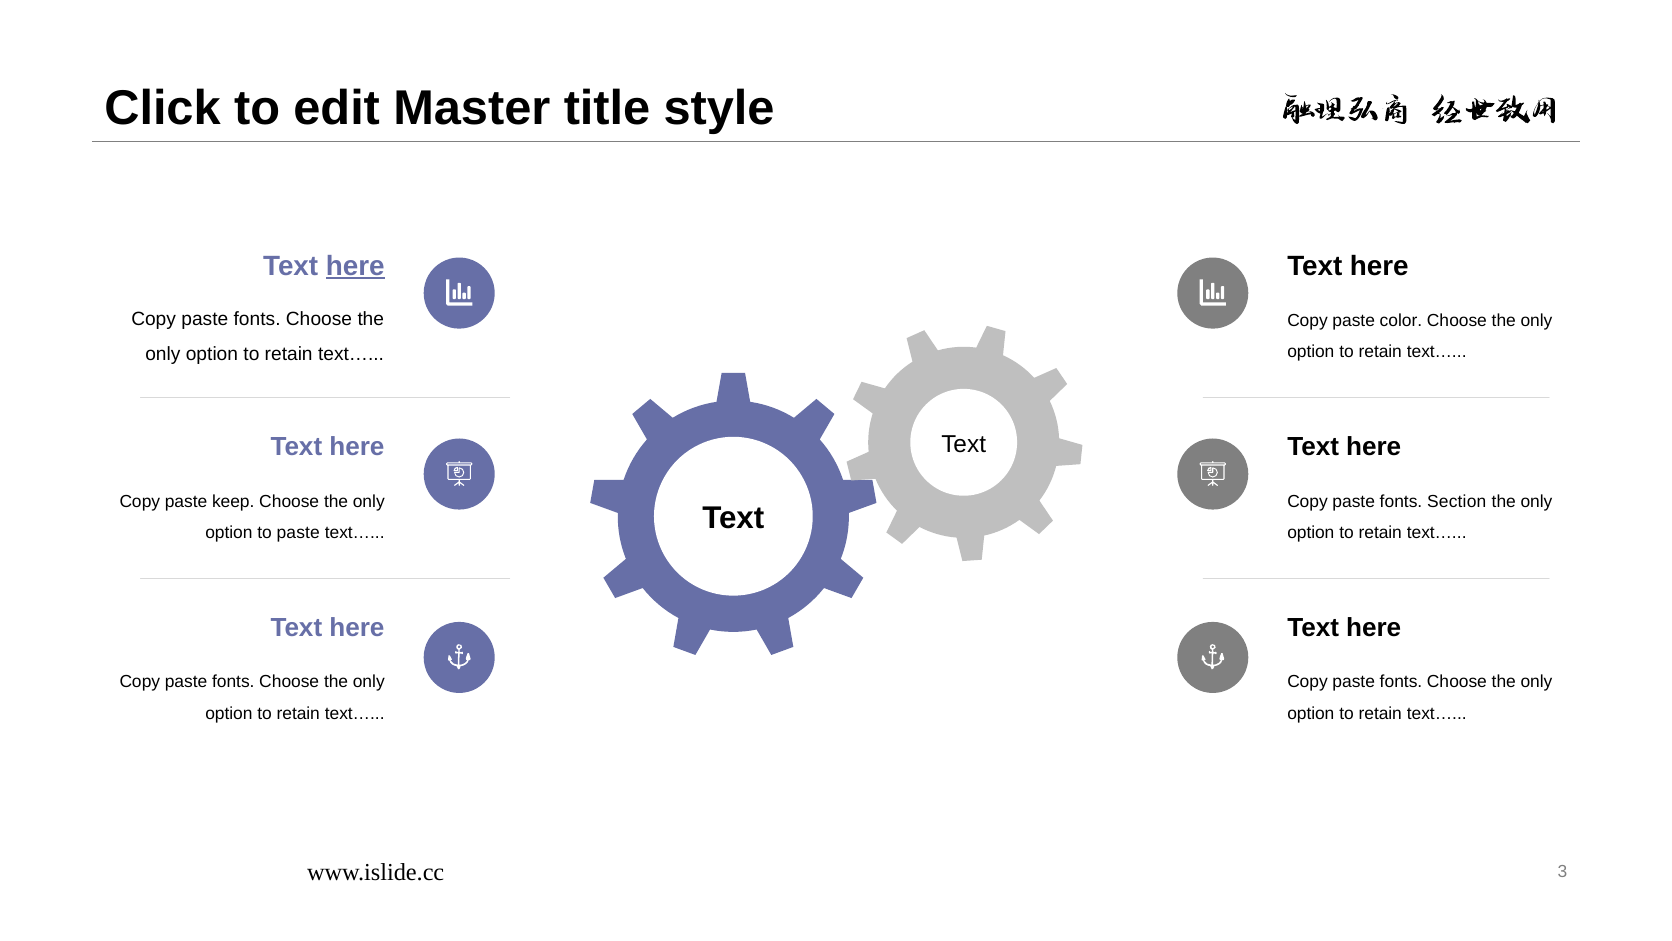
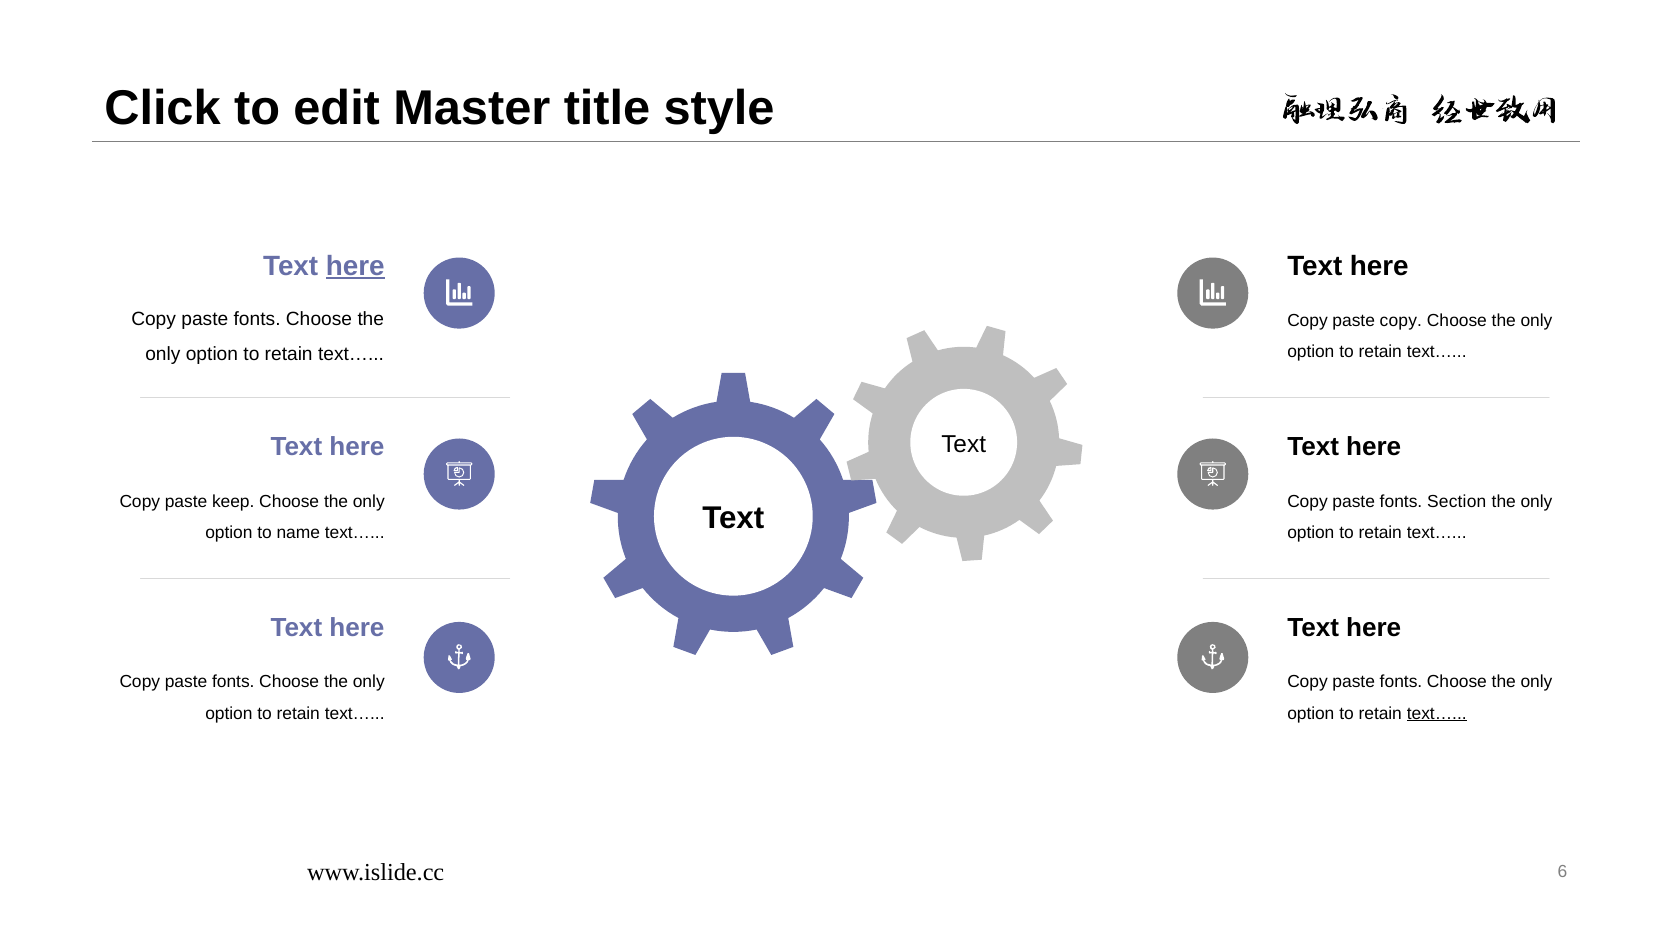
paste color: color -> copy (1401, 320)
to paste: paste -> name (298, 532)
text… underline: none -> present (1437, 713)
3: 3 -> 6 (1563, 871)
